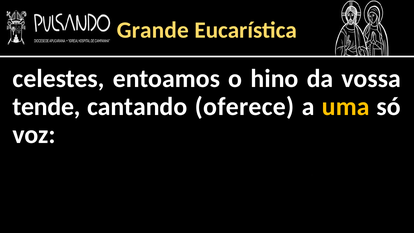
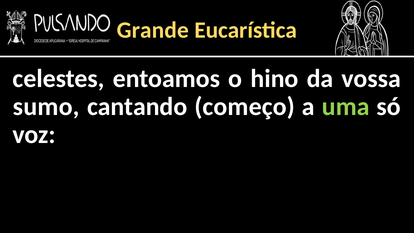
tende: tende -> sumo (46, 107)
oferece: oferece -> começo (245, 107)
uma colour: yellow -> light green (346, 107)
